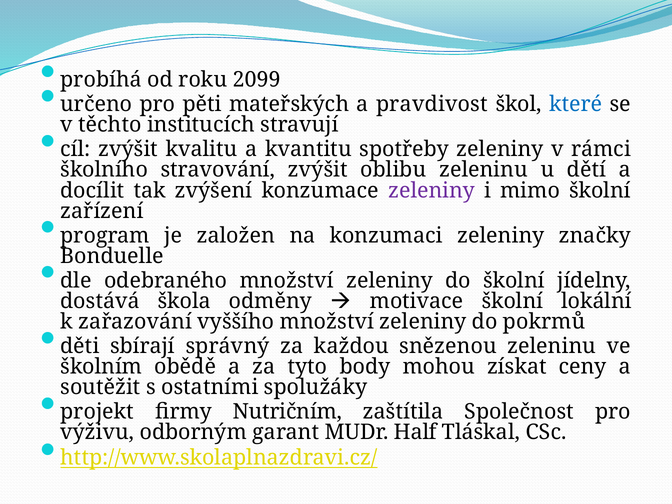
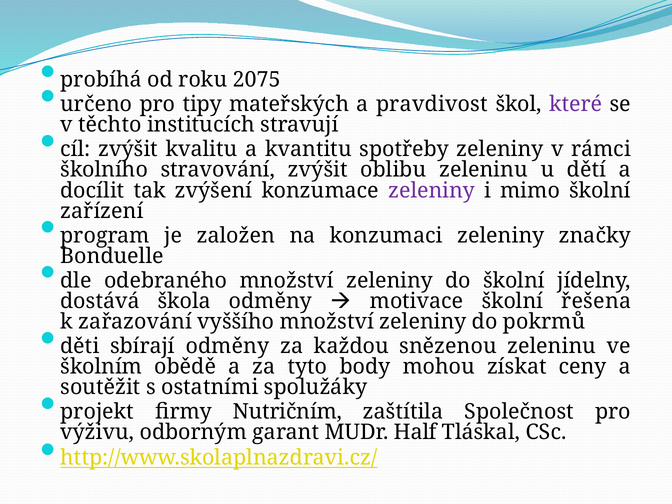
2099: 2099 -> 2075 (257, 80)
pěti: pěti -> tipy (202, 104)
které colour: blue -> purple (576, 104)
lokální: lokální -> řešena (596, 301)
sbírají správný: správný -> odměny (228, 346)
